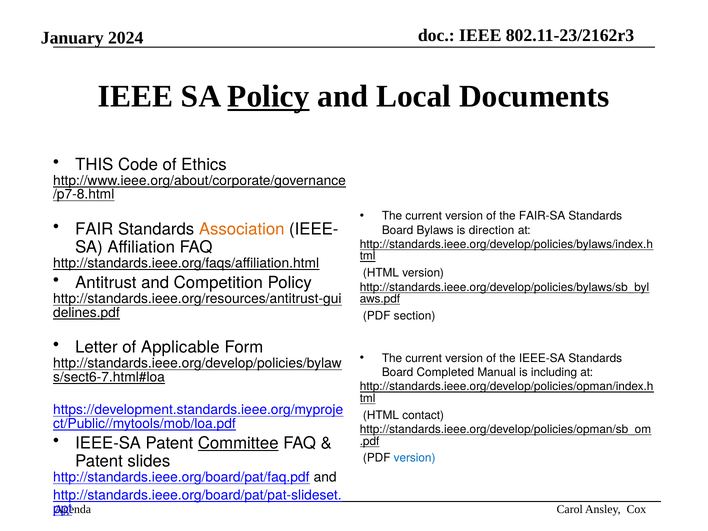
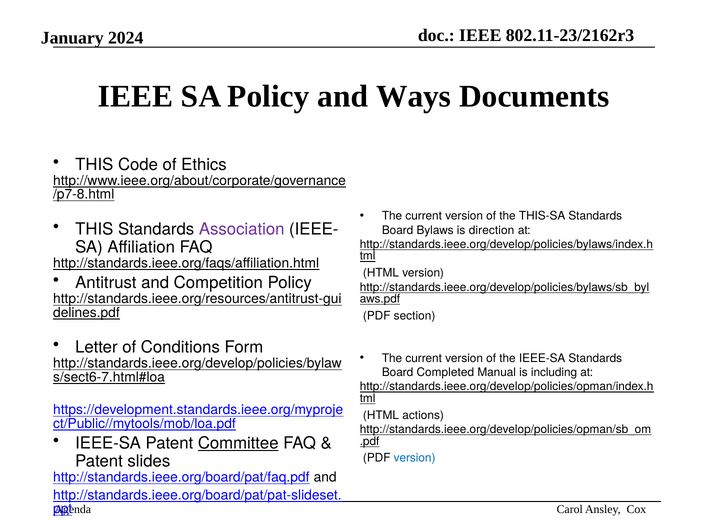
Policy underline: present -> none (268, 97)
Local: Local -> Ways (414, 97)
FAIR-SA: FAIR-SA -> THIS-SA (542, 216)
FAIR: FAIR -> THIS (94, 229)
Association colour: orange -> purple (242, 229)
Applicable: Applicable -> Conditions (180, 347)
contact: contact -> actions (423, 415)
